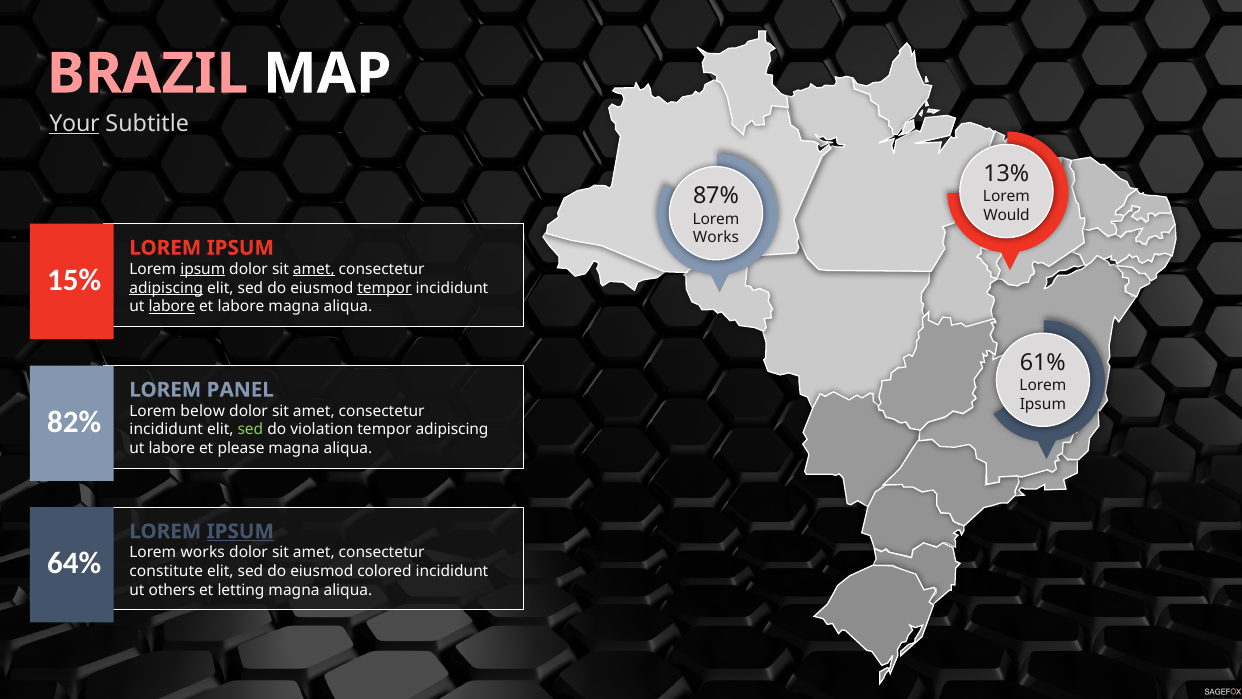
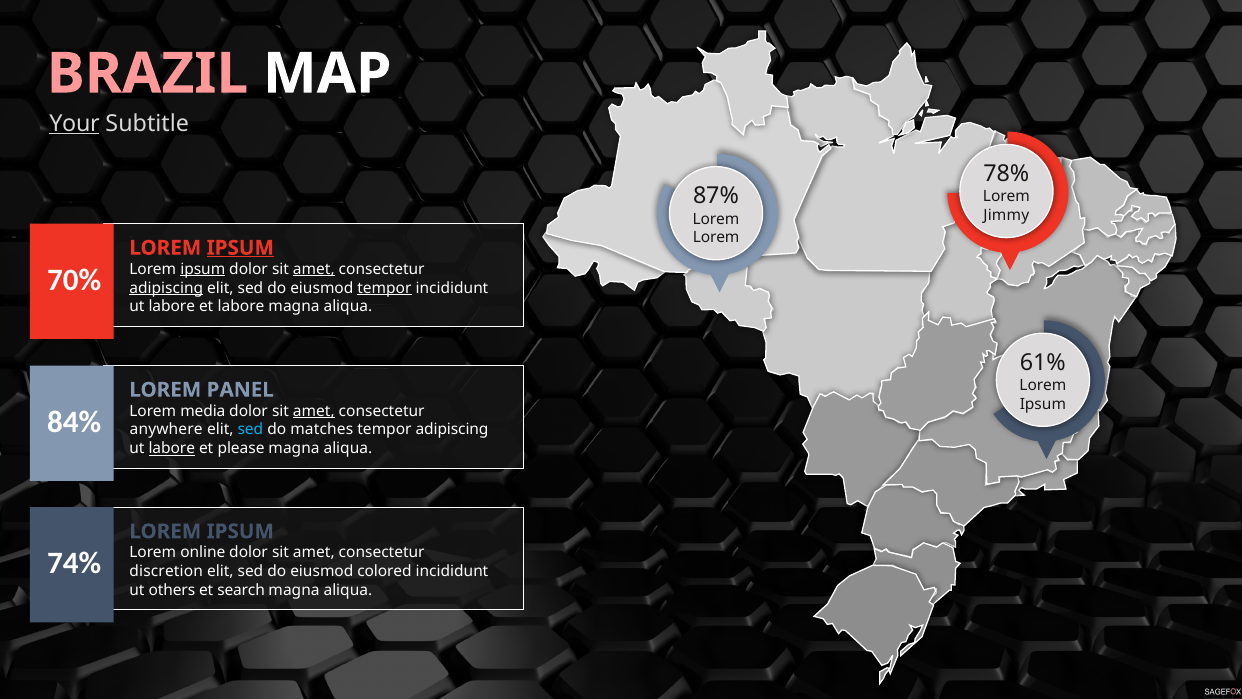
13%: 13% -> 78% (1006, 174)
Would: Would -> Jimmy (1006, 215)
Works: Works -> Lorem (716, 237)
IPSUM underline: none -> present (240, 248)
15%: 15% -> 70% (74, 280)
labore underline: present -> none (172, 306)
below: below -> media (203, 411)
amet underline: none -> present (314, 411)
82%: 82% -> 84% (74, 422)
incididunt: incididunt -> anywhere (166, 430)
sed colour: light green -> light blue (250, 430)
violation: violation -> matches (322, 430)
labore underline: none -> present (172, 448)
IPSUM underline: present -> none (240, 531)
works: works -> online (203, 553)
64%: 64% -> 74% (74, 563)
constitute: constitute -> discretion (166, 571)
letting: letting -> search (241, 590)
